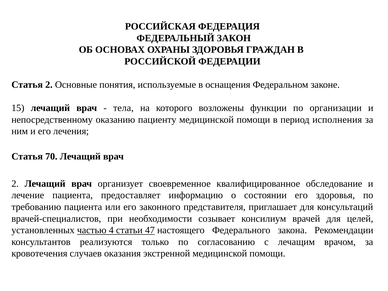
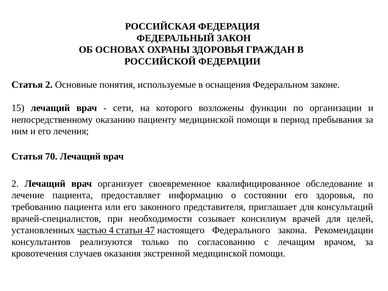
тела: тела -> сети (123, 108)
исполнения: исполнения -> пребывания (337, 120)
